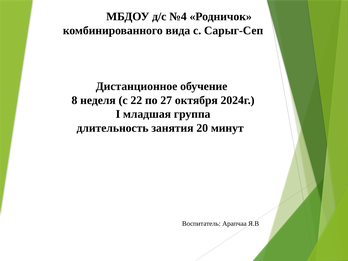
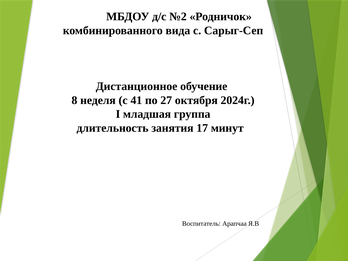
№4: №4 -> №2 (178, 17)
22: 22 -> 41 (136, 100)
20: 20 -> 17 (202, 128)
